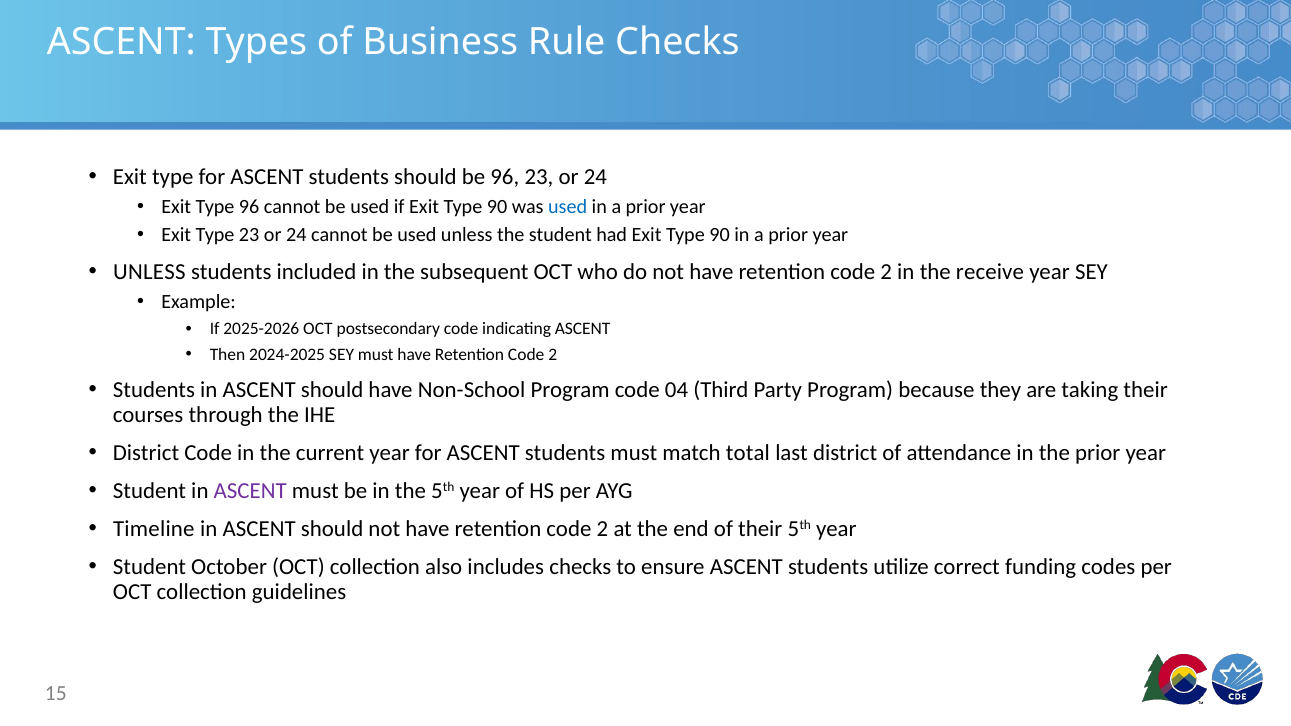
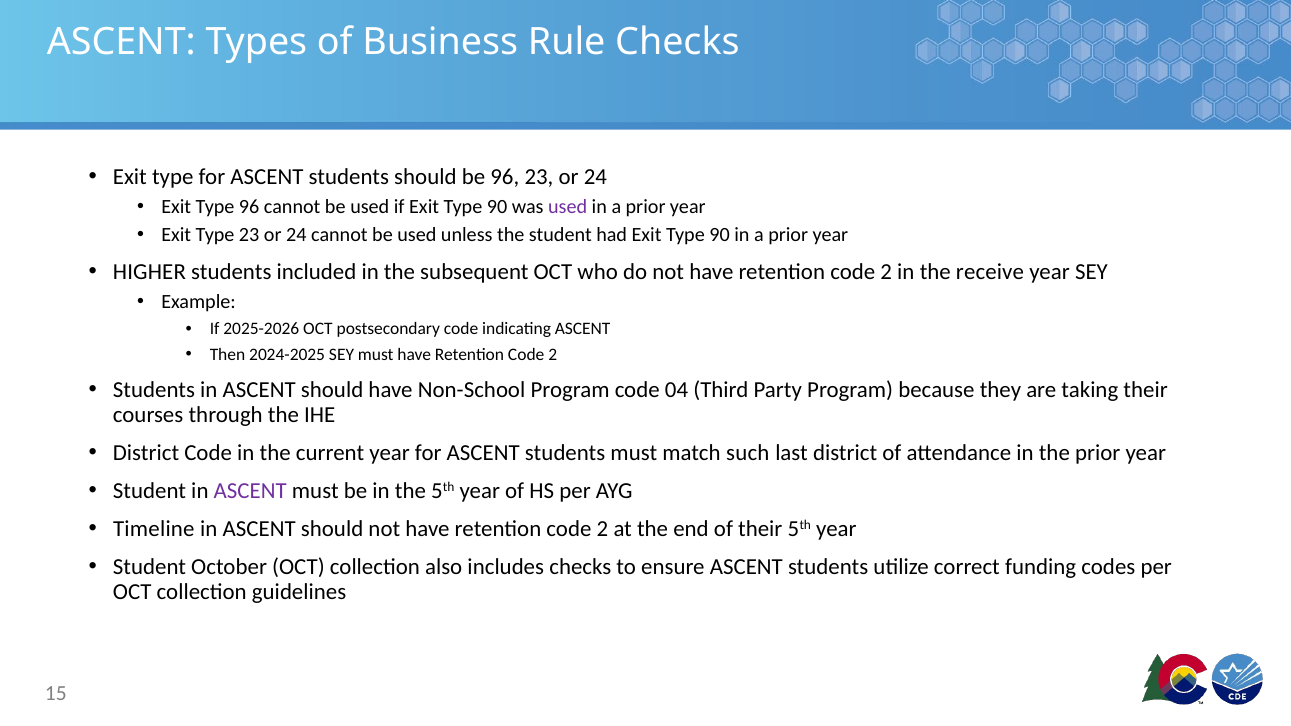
used colour: blue -> purple (568, 207)
UNLESS: UNLESS -> HIGHER (149, 272)
total: total -> such (748, 453)
